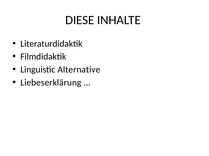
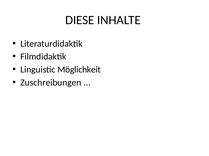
Alternative: Alternative -> Möglichkeit (79, 70)
Liebeserklärung: Liebeserklärung -> Zuschreibungen (51, 83)
